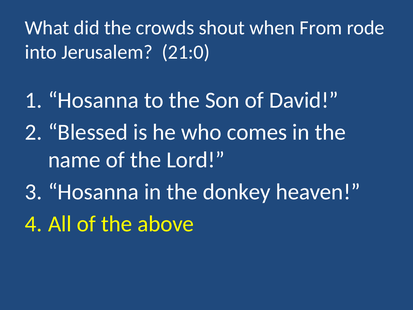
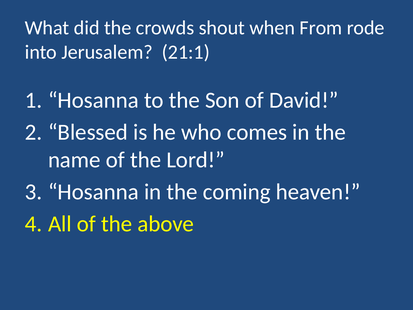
21:0: 21:0 -> 21:1 (186, 52)
donkey: donkey -> coming (237, 192)
